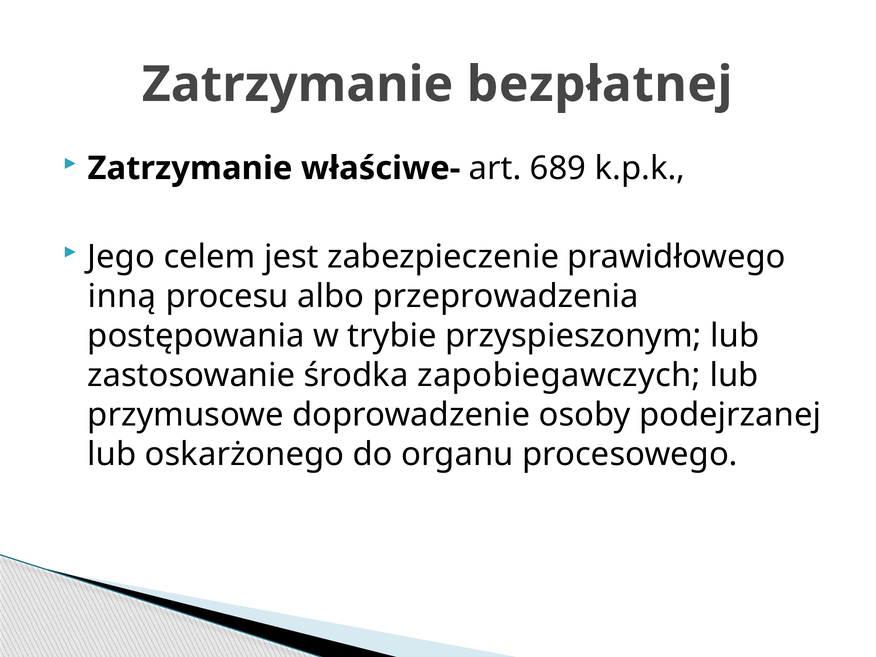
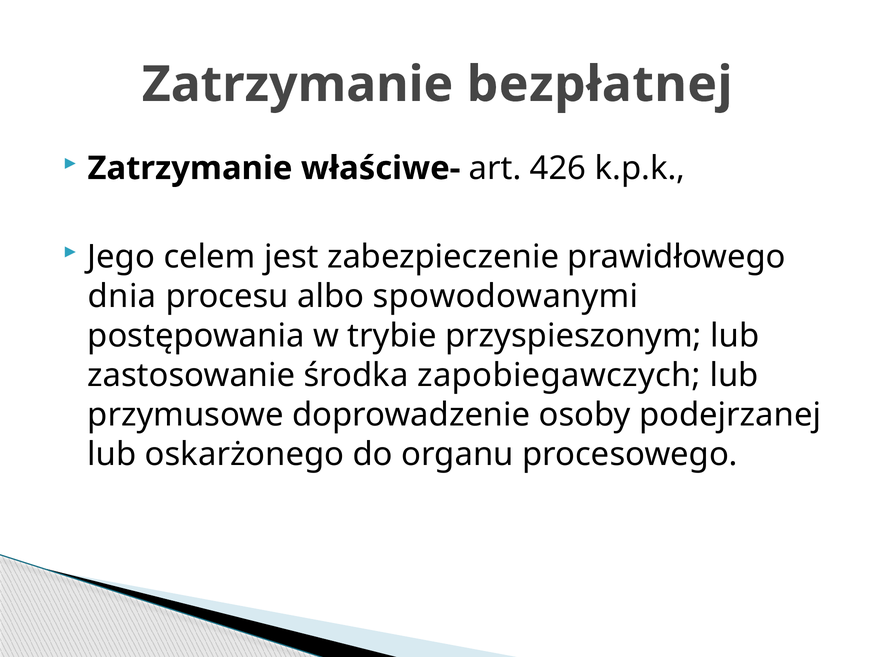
689: 689 -> 426 (558, 168)
inną: inną -> dnia (122, 296)
przeprowadzenia: przeprowadzenia -> spowodowanymi (506, 296)
